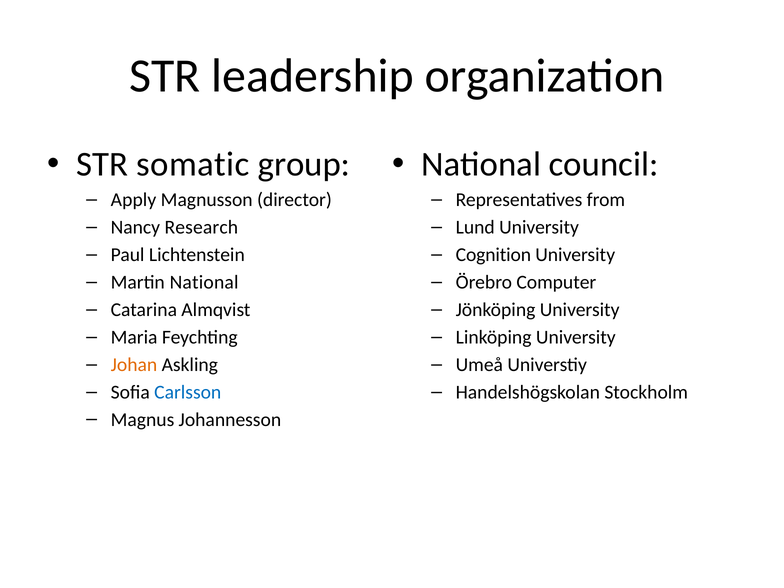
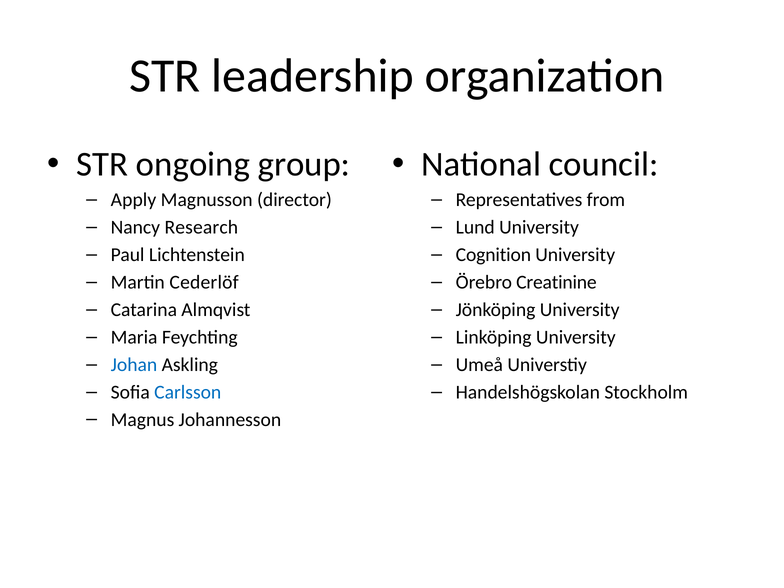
somatic: somatic -> ongoing (193, 164)
Martin National: National -> Cederlöf (204, 282)
Computer: Computer -> Creatinine (556, 282)
Johan colour: orange -> blue (134, 365)
